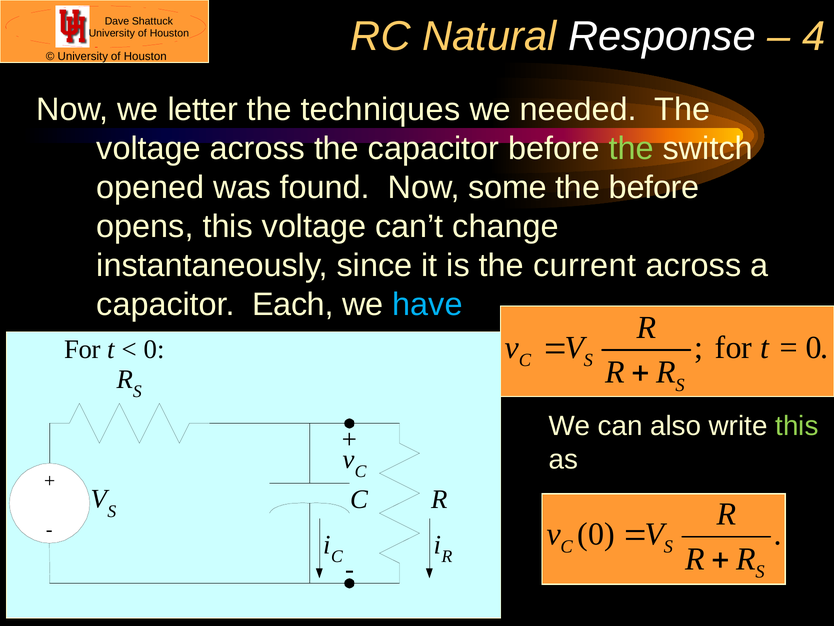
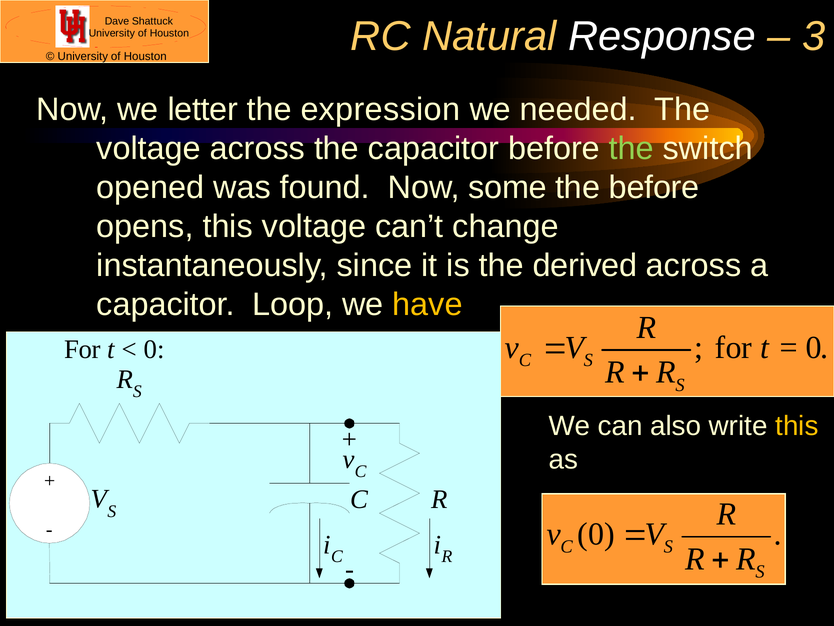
4: 4 -> 3 (814, 36)
techniques: techniques -> expression (380, 109)
current: current -> derived (585, 265)
Each: Each -> Loop (293, 304)
have colour: light blue -> yellow (428, 304)
this colour: light green -> yellow (797, 426)
